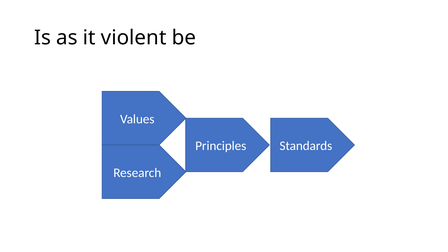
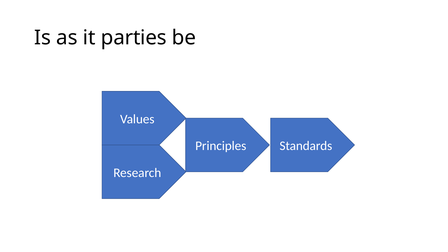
violent: violent -> parties (134, 38)
